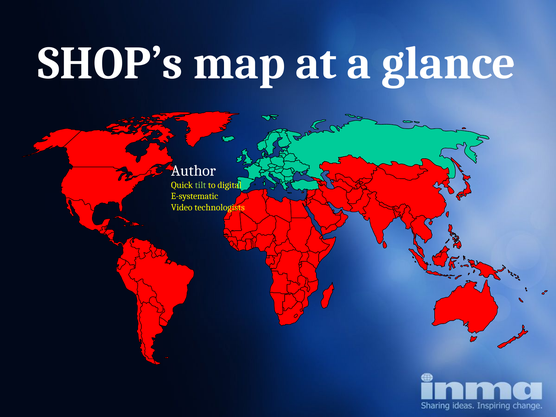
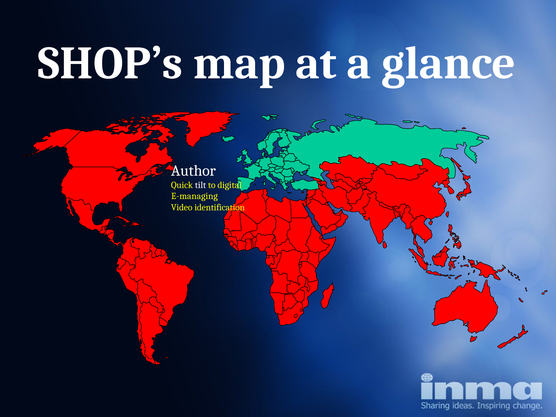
tilt colour: light green -> white (200, 185)
E-systematic: E-systematic -> E-managing (194, 196)
technologists: technologists -> identification (220, 207)
